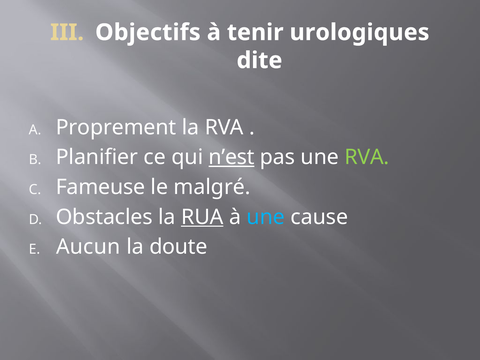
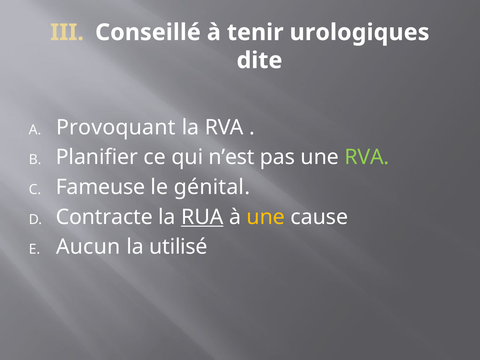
Objectifs: Objectifs -> Conseillé (148, 32)
Proprement: Proprement -> Provoquant (116, 127)
n’est underline: present -> none (232, 157)
malgré: malgré -> génital (212, 187)
Obstacles: Obstacles -> Contracte (104, 217)
une colour: light blue -> yellow (266, 217)
doute: doute -> utilisé (178, 247)
